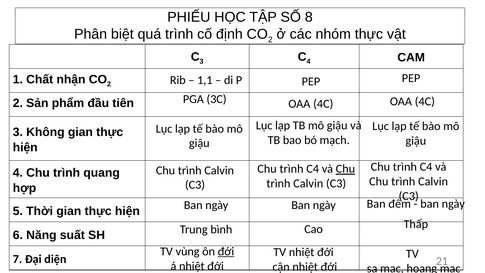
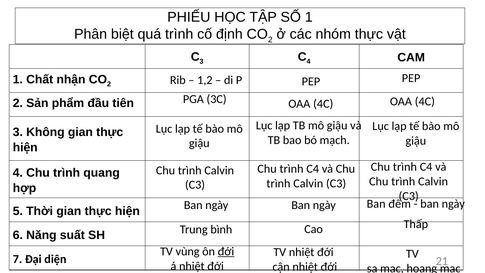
SỐ 8: 8 -> 1 (309, 17)
1,1: 1,1 -> 1,2 (205, 80)
Chu underline: present -> none (345, 169)
